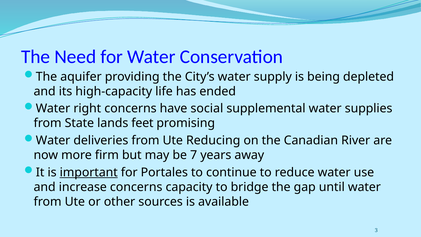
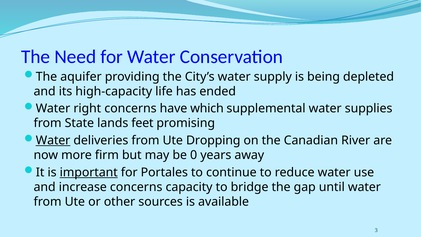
social: social -> which (207, 108)
Water underline: none -> present (53, 140)
Reducing: Reducing -> Dropping (213, 140)
7: 7 -> 0 (194, 155)
